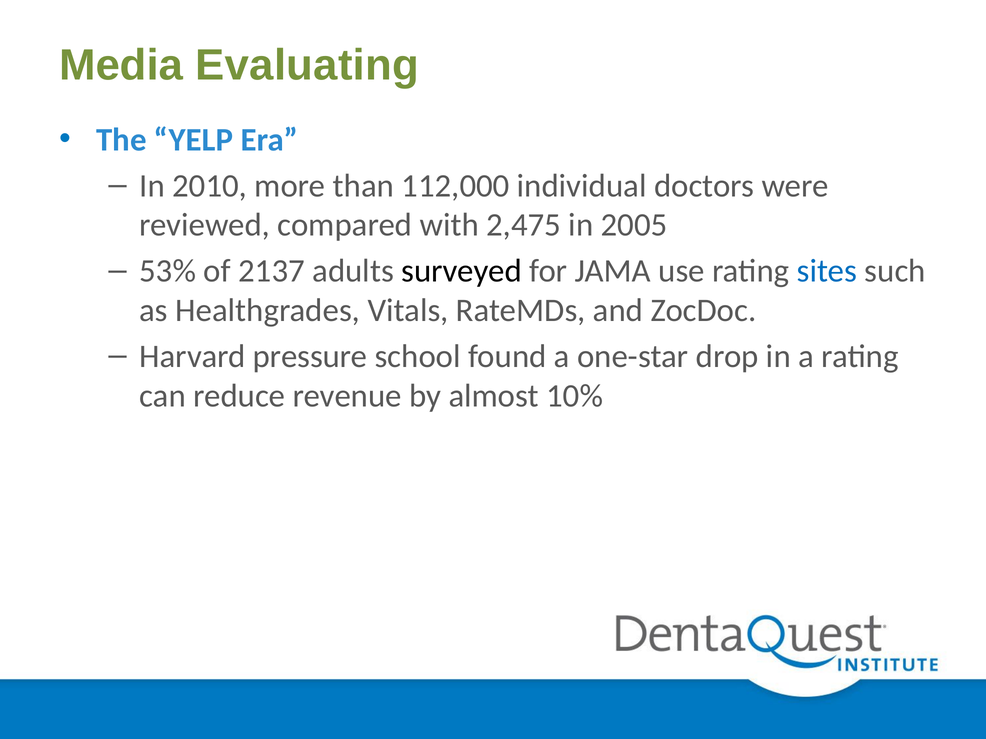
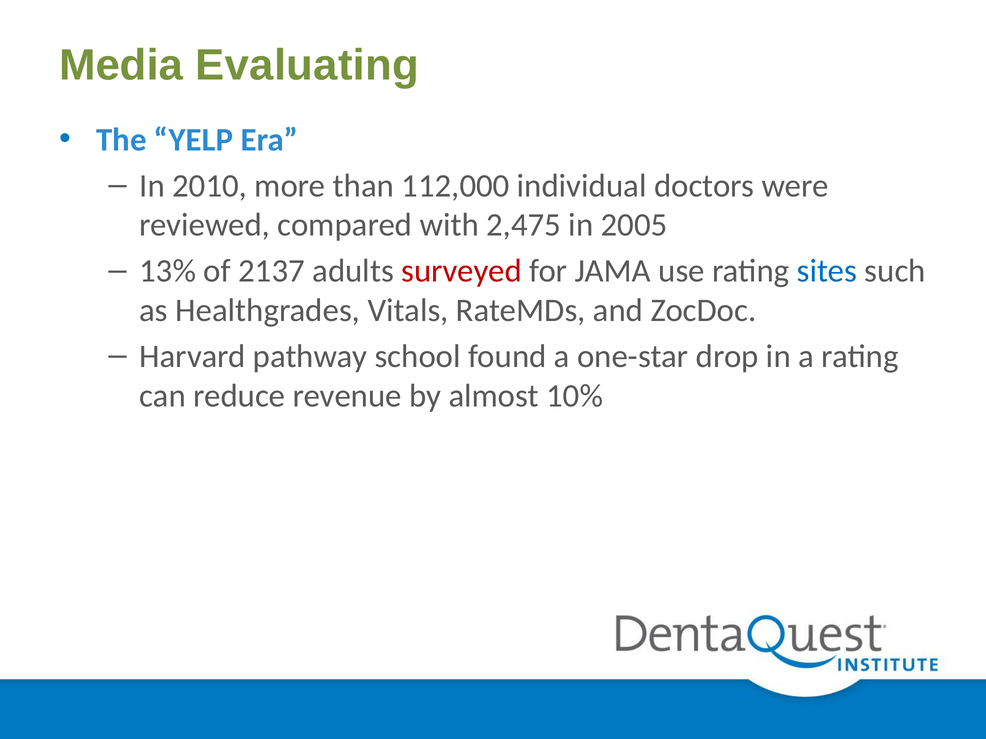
53%: 53% -> 13% (168, 271)
surveyed colour: black -> red (462, 271)
pressure: pressure -> pathway (310, 357)
